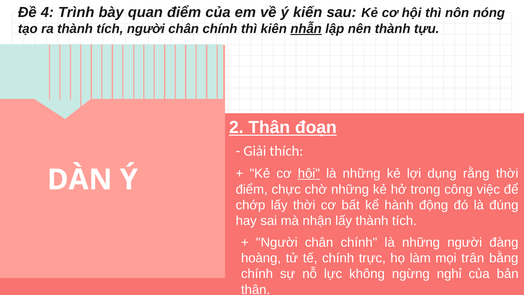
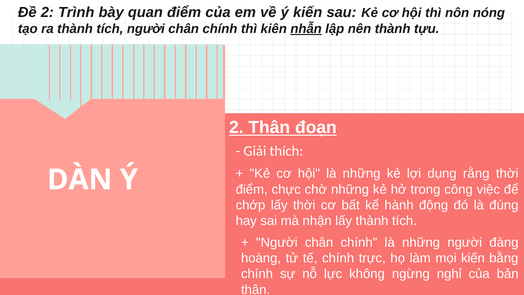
Đề 4: 4 -> 2 (47, 12)
hội underline: present -> none (309, 174)
mọi trân: trân -> kiến (473, 258)
